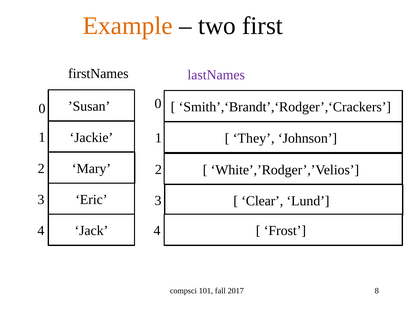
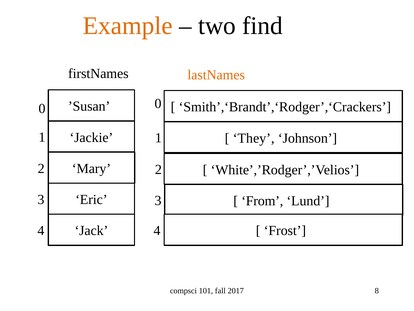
first: first -> find (263, 26)
lastNames colour: purple -> orange (216, 75)
Clear: Clear -> From (262, 201)
